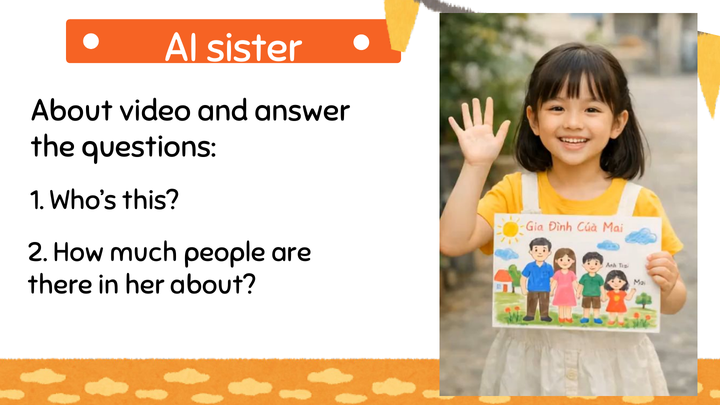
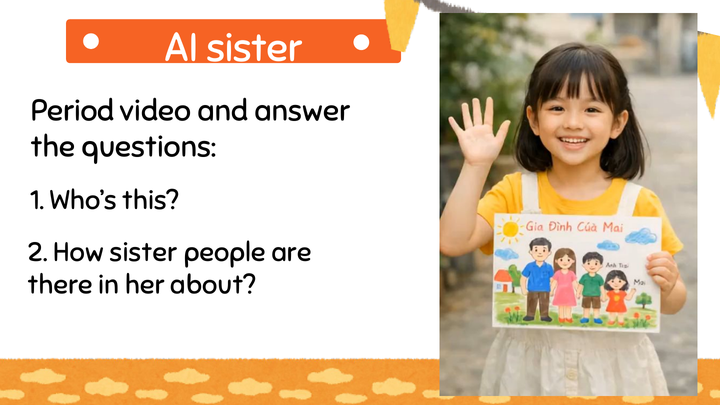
About: About -> Period (72, 111)
How much: much -> sister (144, 252)
